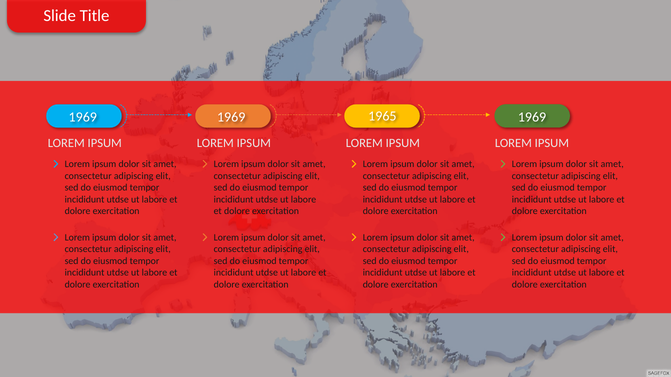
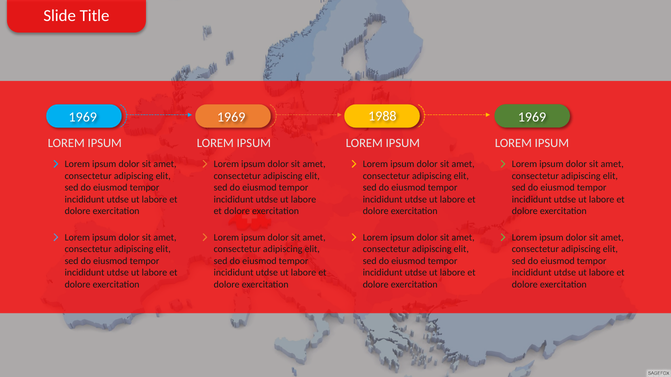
1965: 1965 -> 1988 (382, 116)
